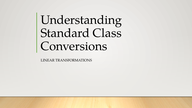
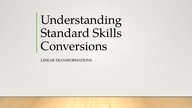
Class: Class -> Skills (107, 33)
